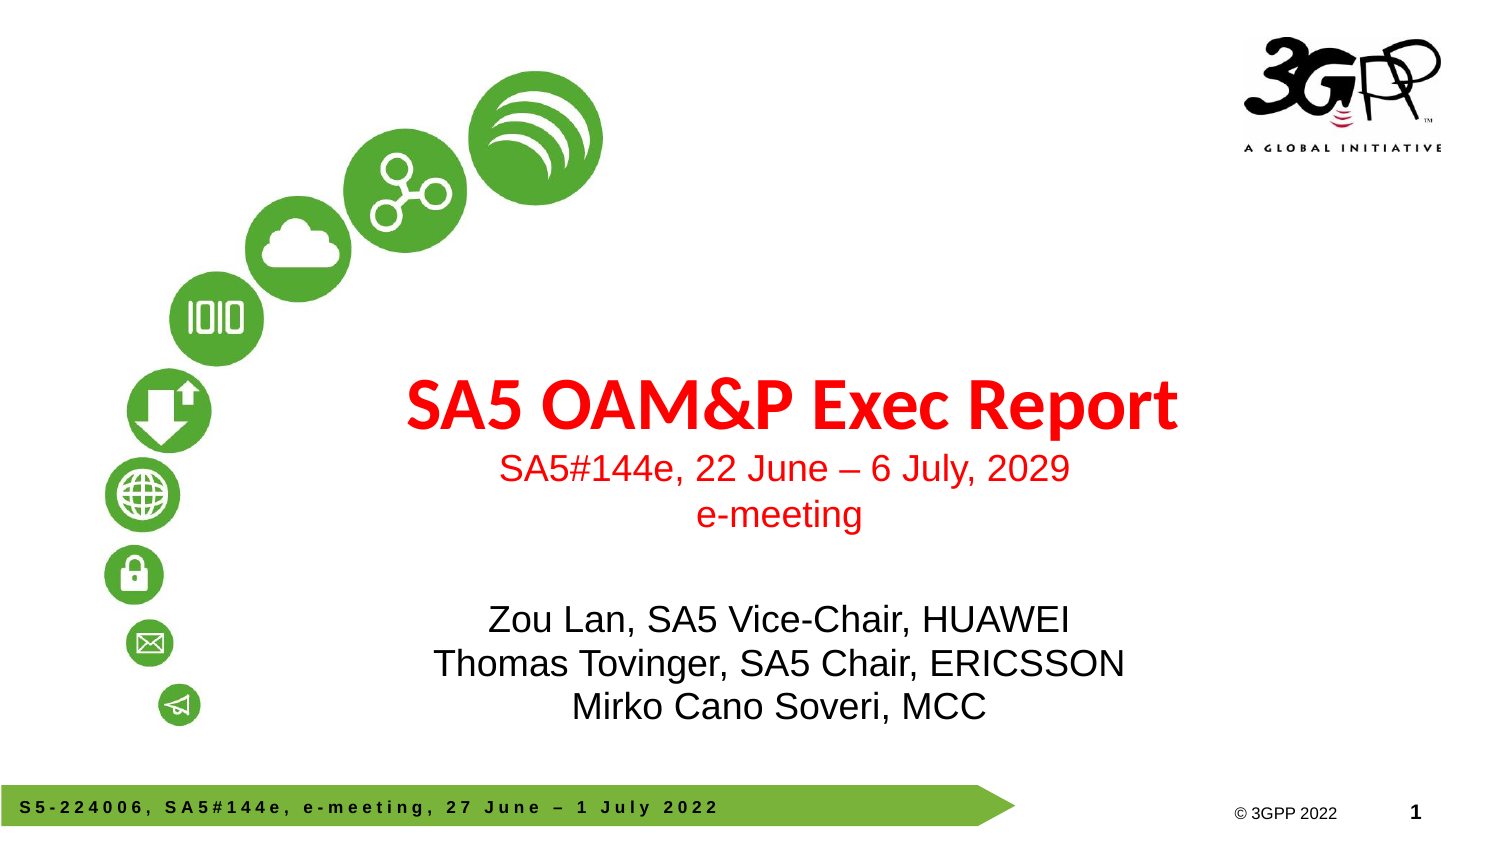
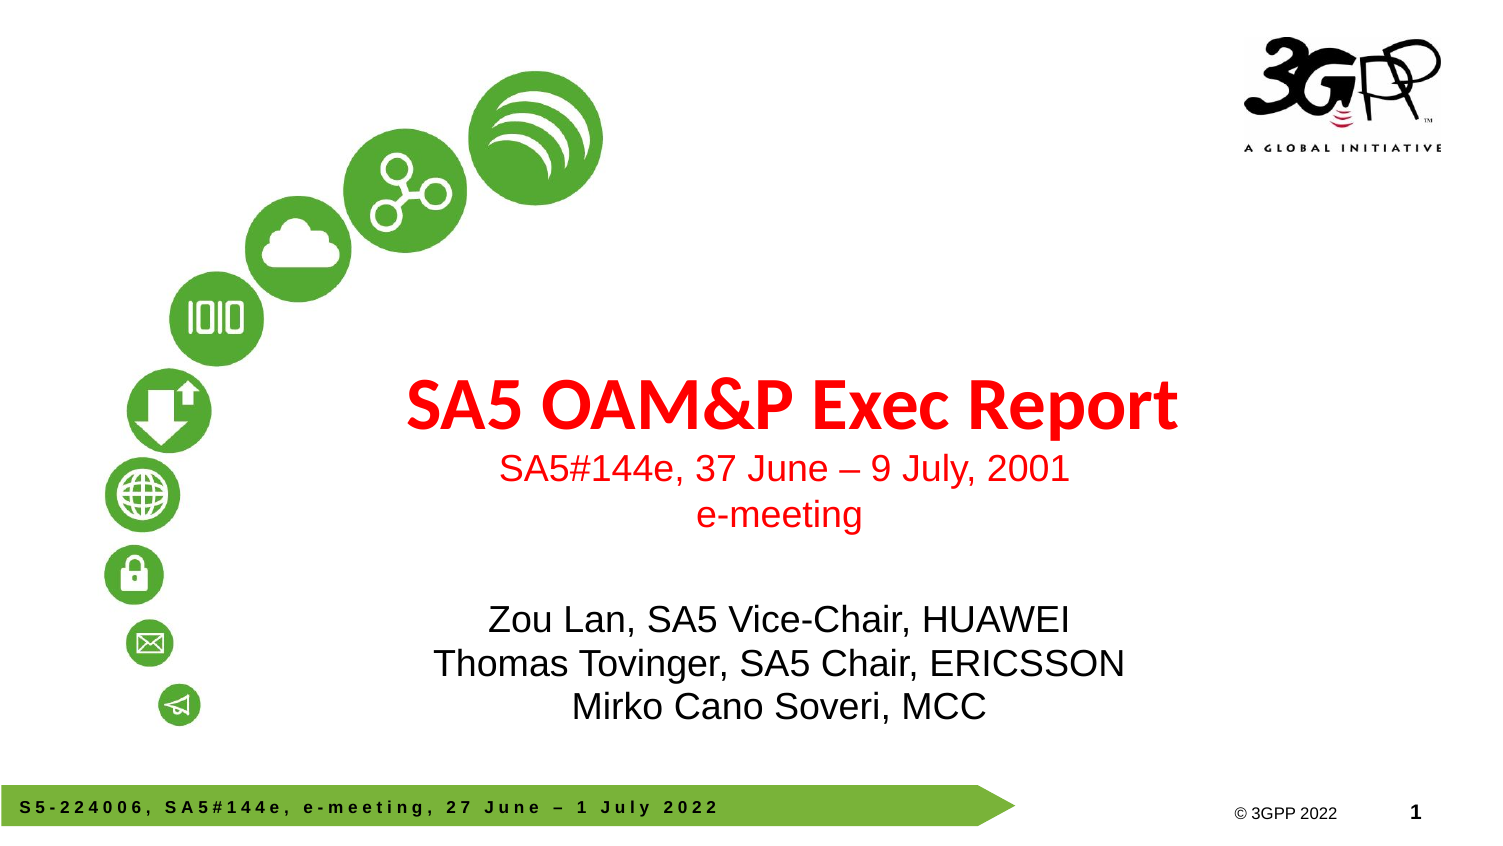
22: 22 -> 37 (716, 469)
6: 6 -> 9 (881, 469)
2029: 2029 -> 2001 (1029, 469)
